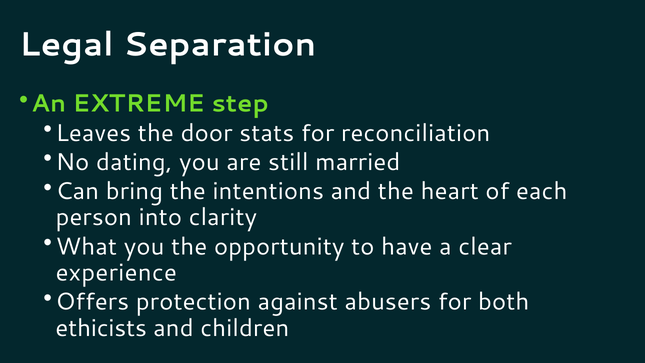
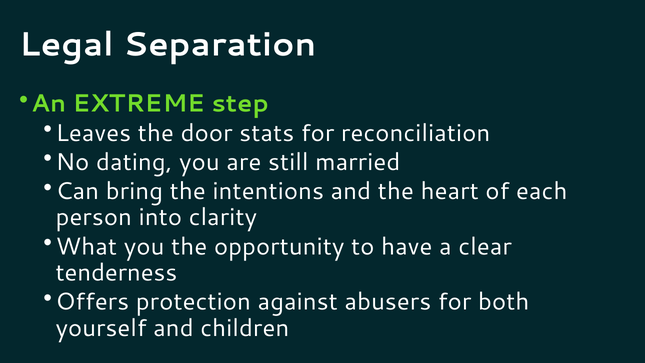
experience: experience -> tenderness (116, 273)
ethicists: ethicists -> yourself (101, 328)
